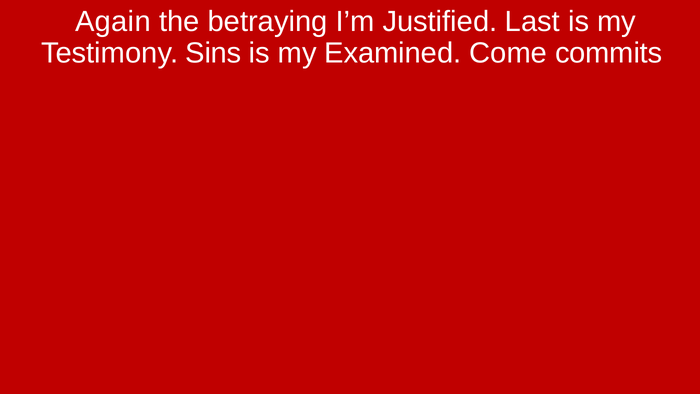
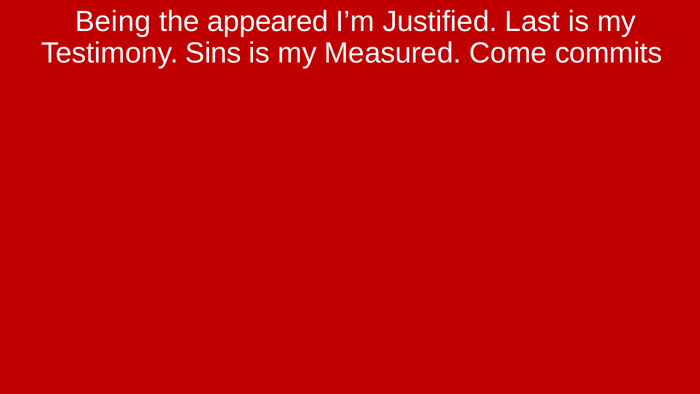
Again: Again -> Being (113, 22)
betraying: betraying -> appeared (268, 22)
Examined: Examined -> Measured (393, 53)
